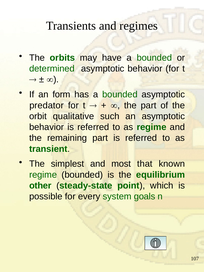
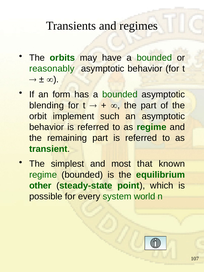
determined: determined -> reasonably (52, 69)
predator: predator -> blending (47, 105)
qualitative: qualitative -> implement (74, 116)
goals: goals -> world (145, 196)
